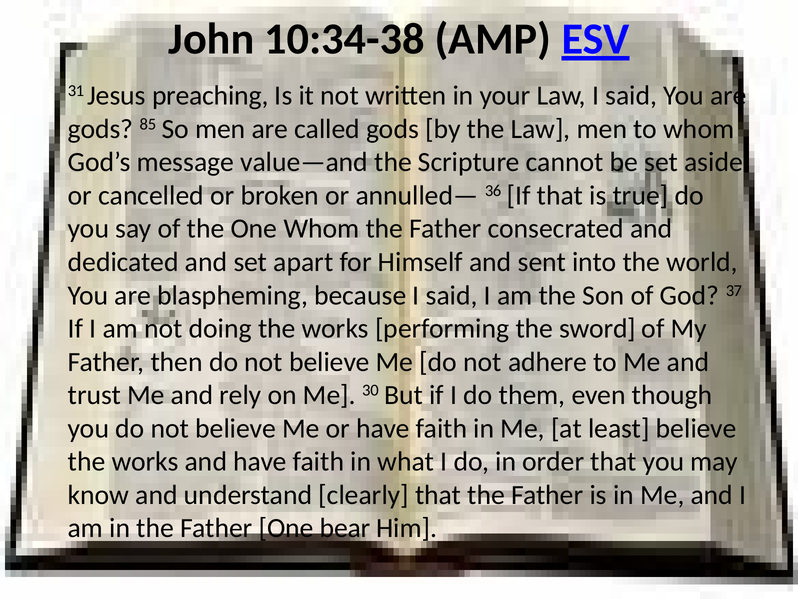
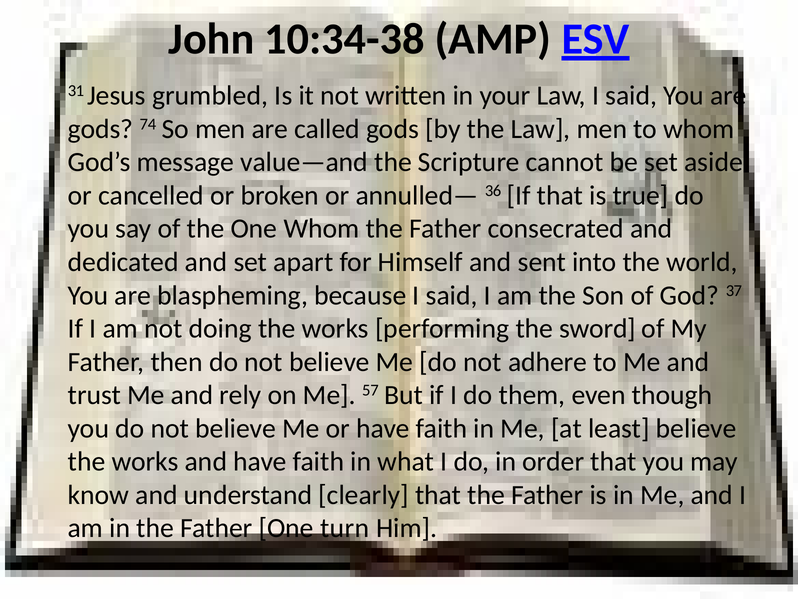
preaching: preaching -> grumbled (210, 96)
85: 85 -> 74 (148, 124)
30: 30 -> 57 (370, 390)
bear: bear -> turn (345, 528)
